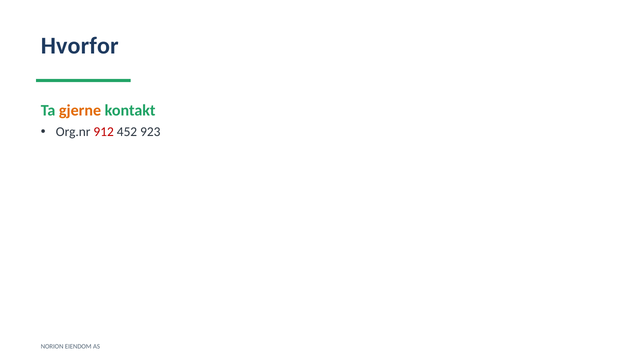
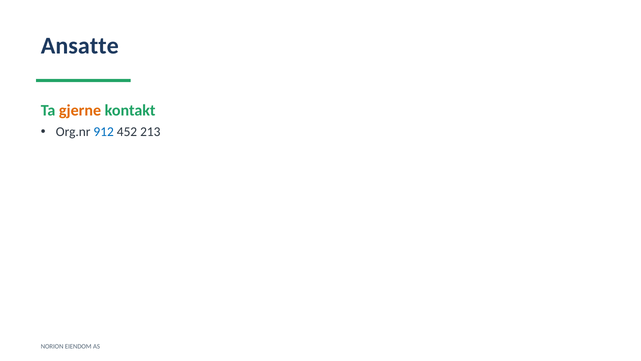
Hvorfor: Hvorfor -> Ansatte (80, 46)
912 colour: red -> blue (104, 132)
923: 923 -> 213 (150, 132)
